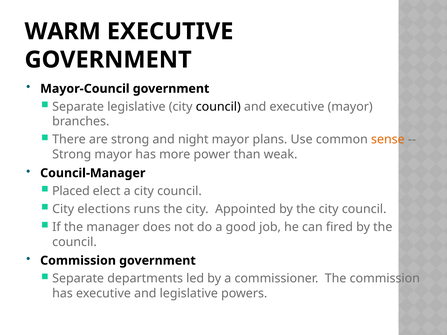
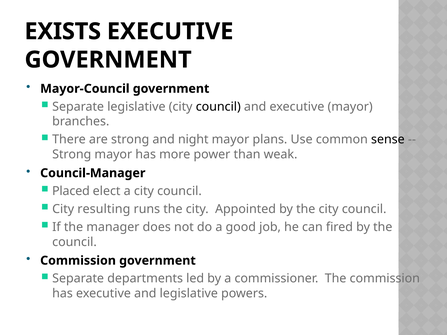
WARM: WARM -> EXISTS (63, 31)
sense colour: orange -> black (388, 140)
elections: elections -> resulting (104, 209)
